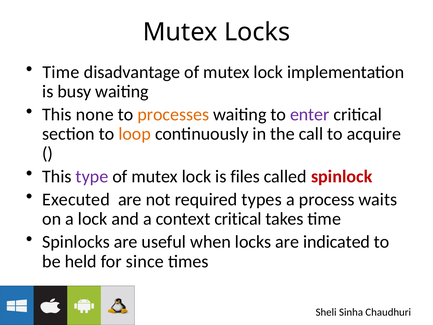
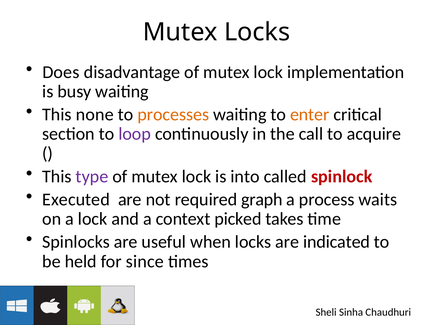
Time: Time -> Does (61, 72)
enter colour: purple -> orange (310, 114)
loop colour: orange -> purple (135, 134)
files: files -> into (245, 176)
types: types -> graph (262, 199)
context critical: critical -> picked (238, 219)
